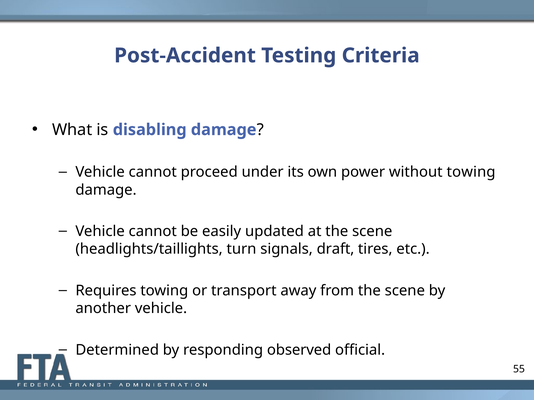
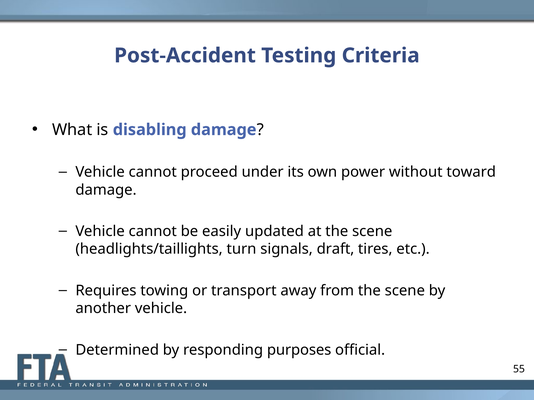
without towing: towing -> toward (471, 172)
observed: observed -> purposes (299, 350)
